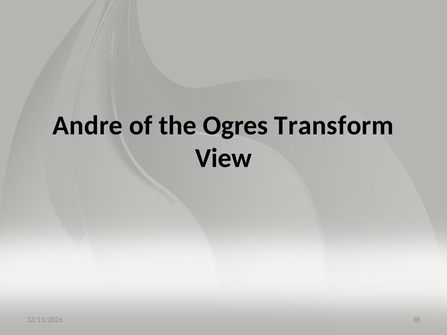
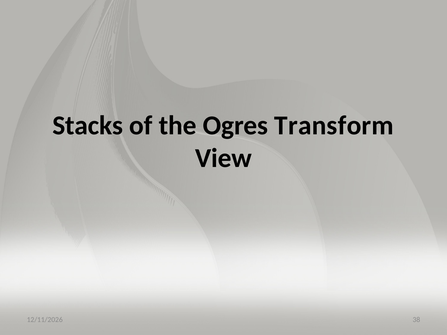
Andre: Andre -> Stacks (88, 126)
